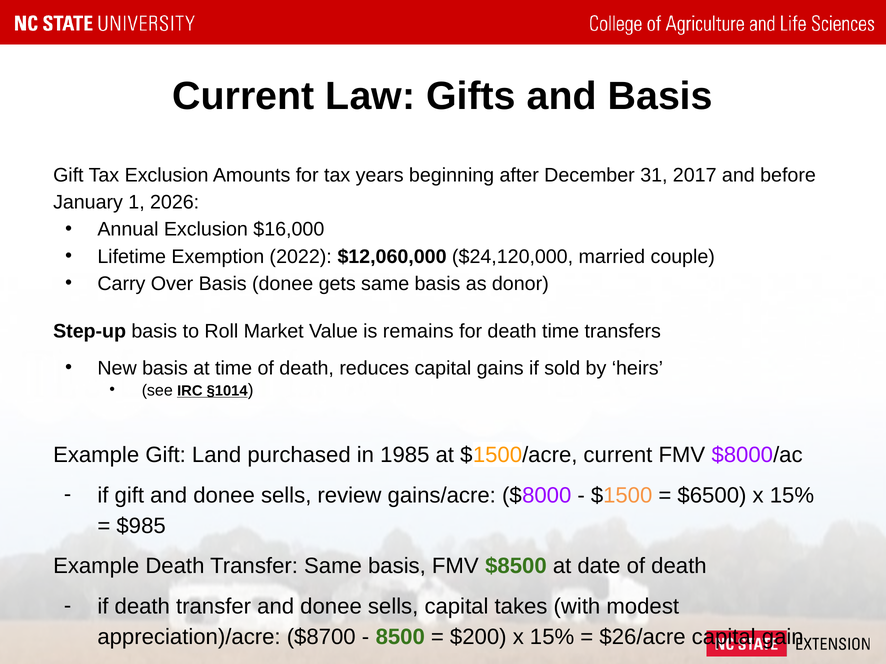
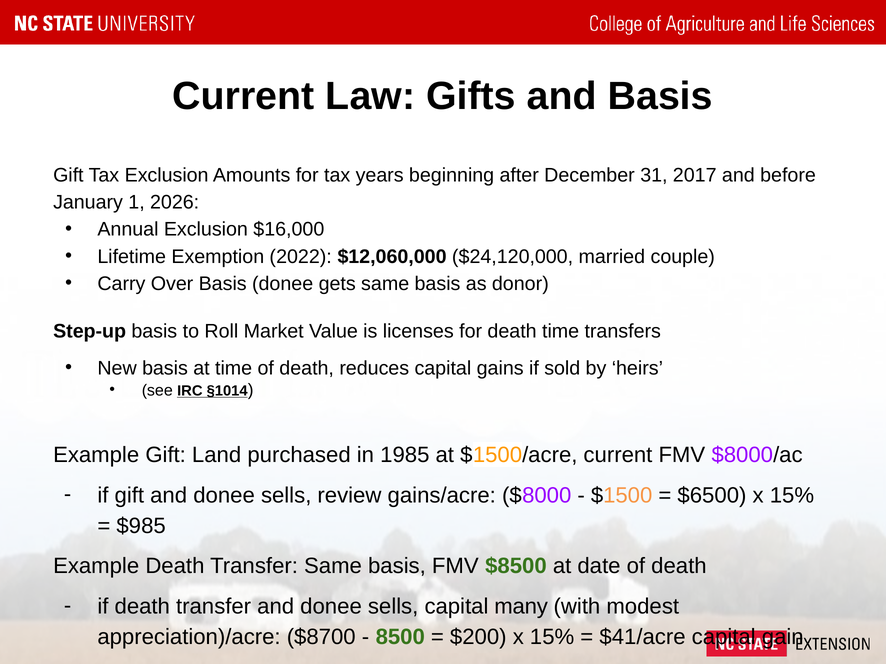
remains: remains -> licenses (418, 331)
takes: takes -> many (521, 607)
$26/acre: $26/acre -> $41/acre (643, 638)
